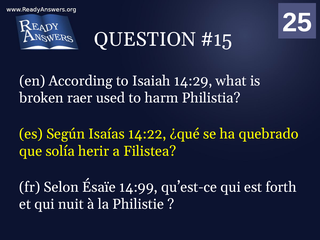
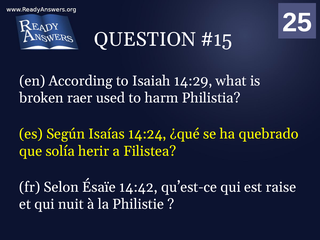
14:22: 14:22 -> 14:24 (147, 134)
14:99: 14:99 -> 14:42 (138, 187)
forth: forth -> raise (281, 187)
